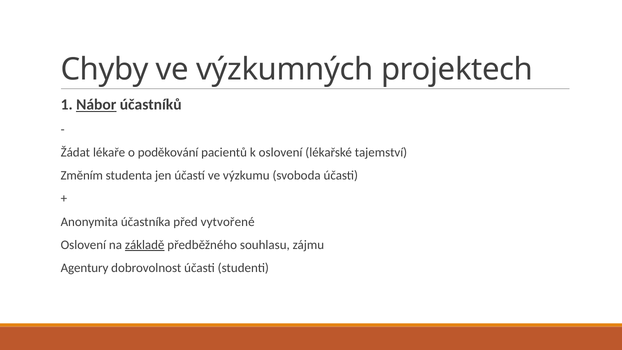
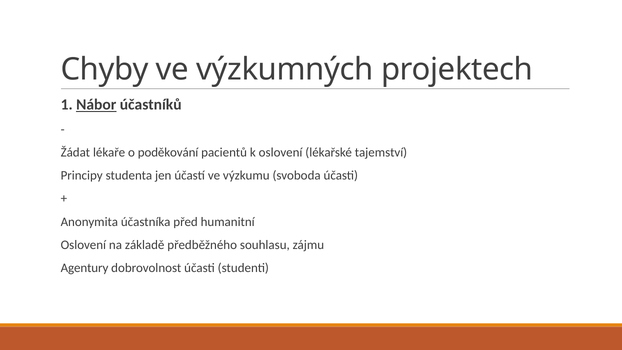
Změním: Změním -> Principy (82, 175)
vytvořené: vytvořené -> humanitní (228, 222)
základě underline: present -> none (145, 245)
